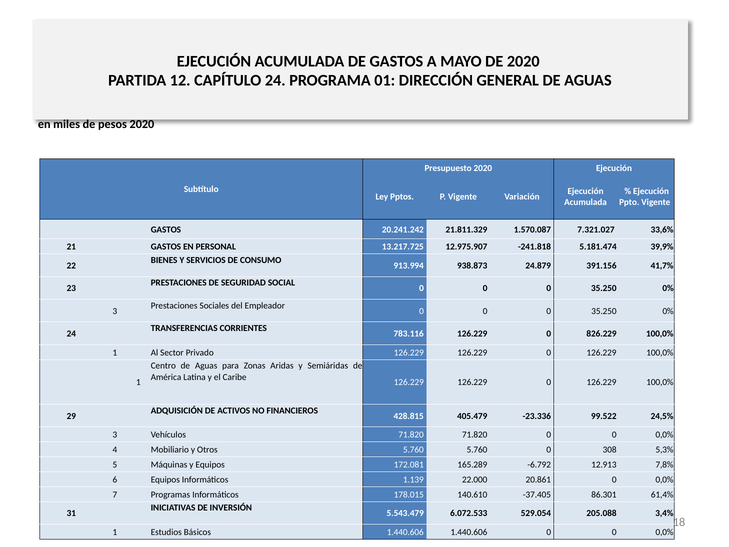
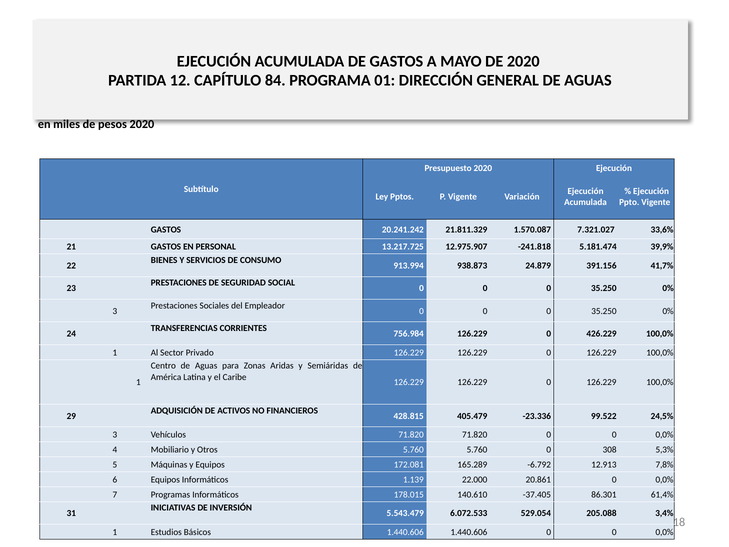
CAPÍTULO 24: 24 -> 84 (275, 81)
783.116: 783.116 -> 756.984 (409, 334)
826.229: 826.229 -> 426.229 (602, 334)
